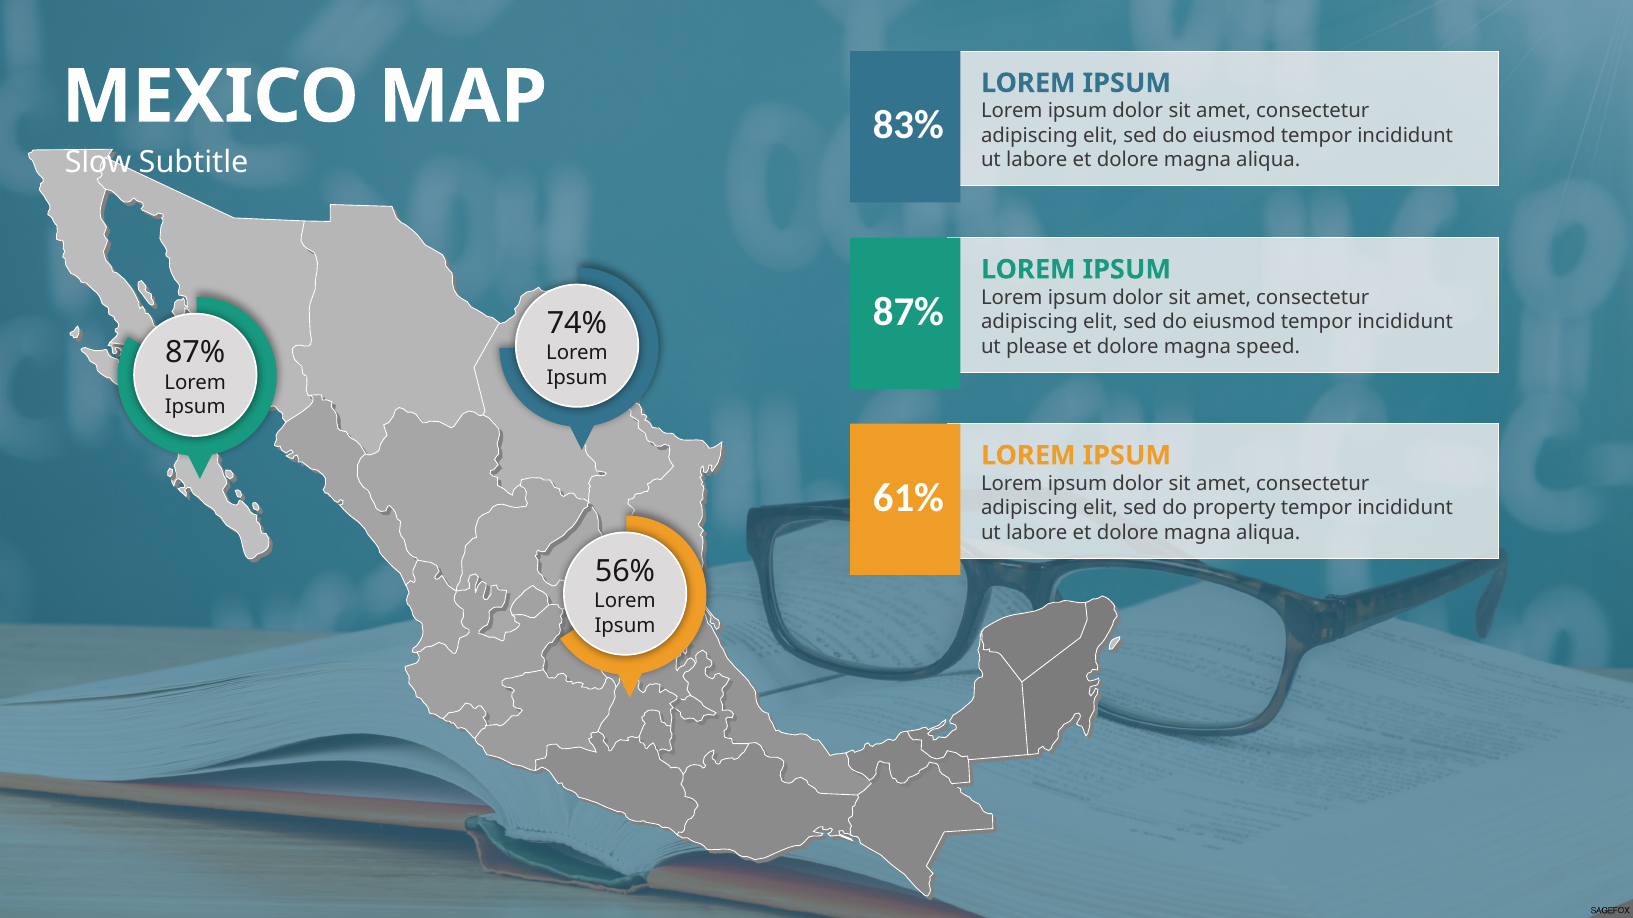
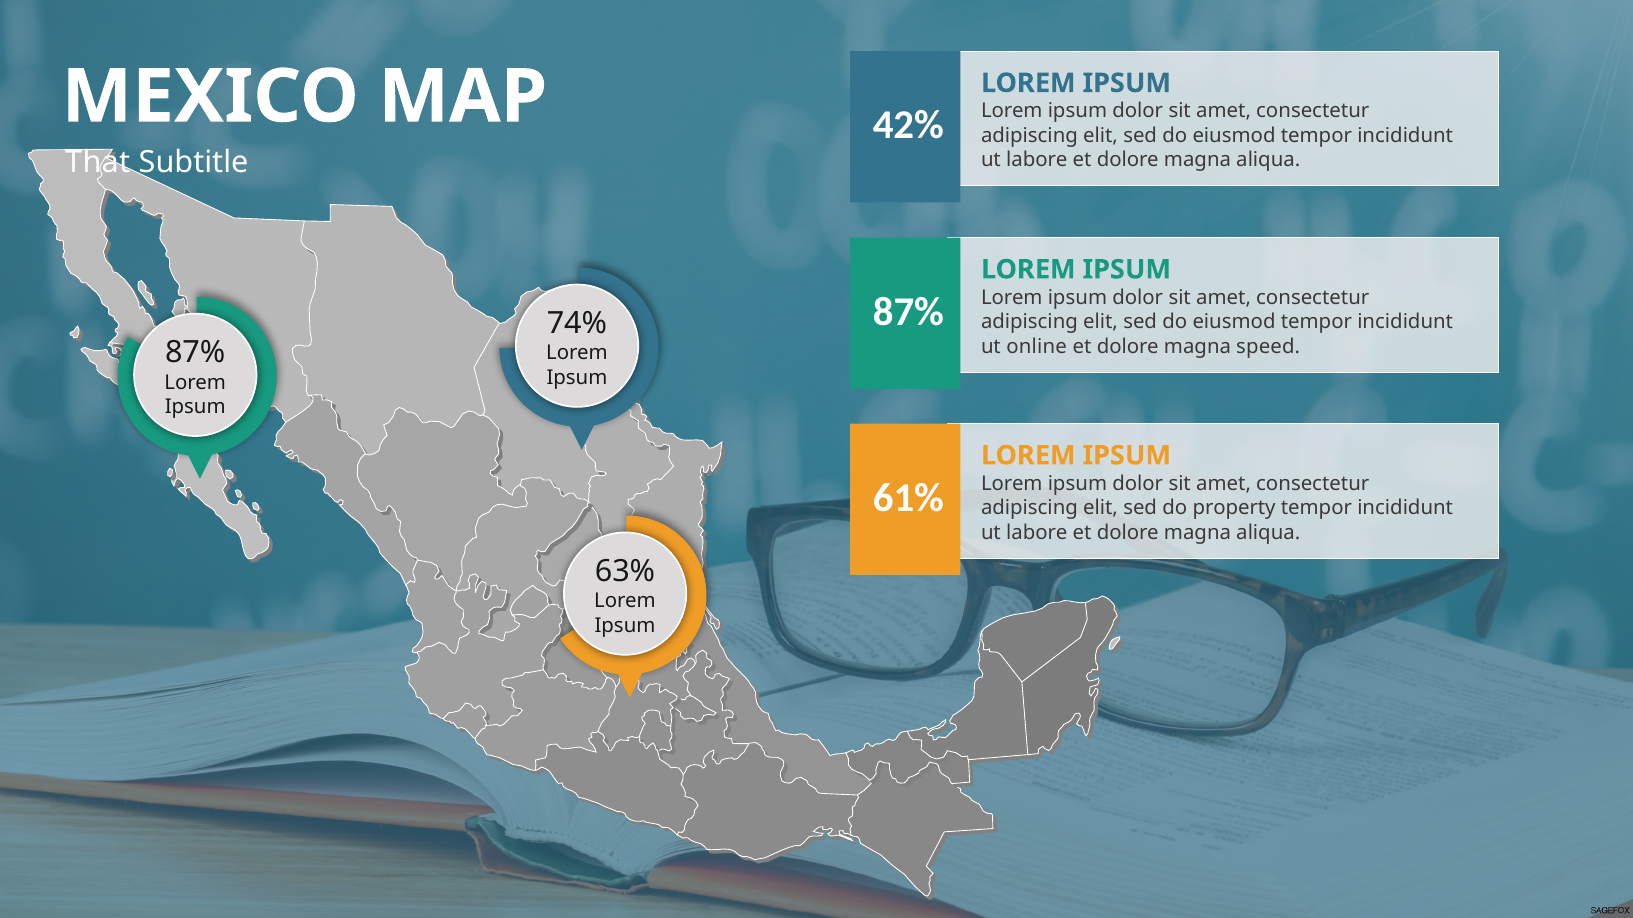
83%: 83% -> 42% (908, 126)
Slow: Slow -> That (98, 162)
please: please -> online (1037, 347)
56%: 56% -> 63% (625, 572)
